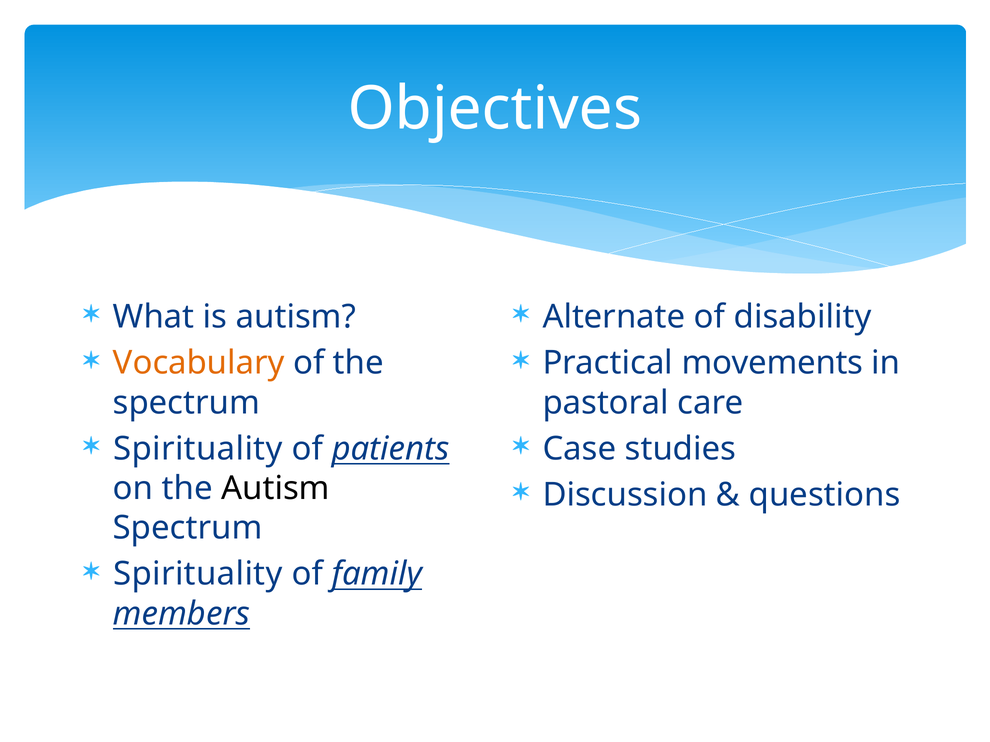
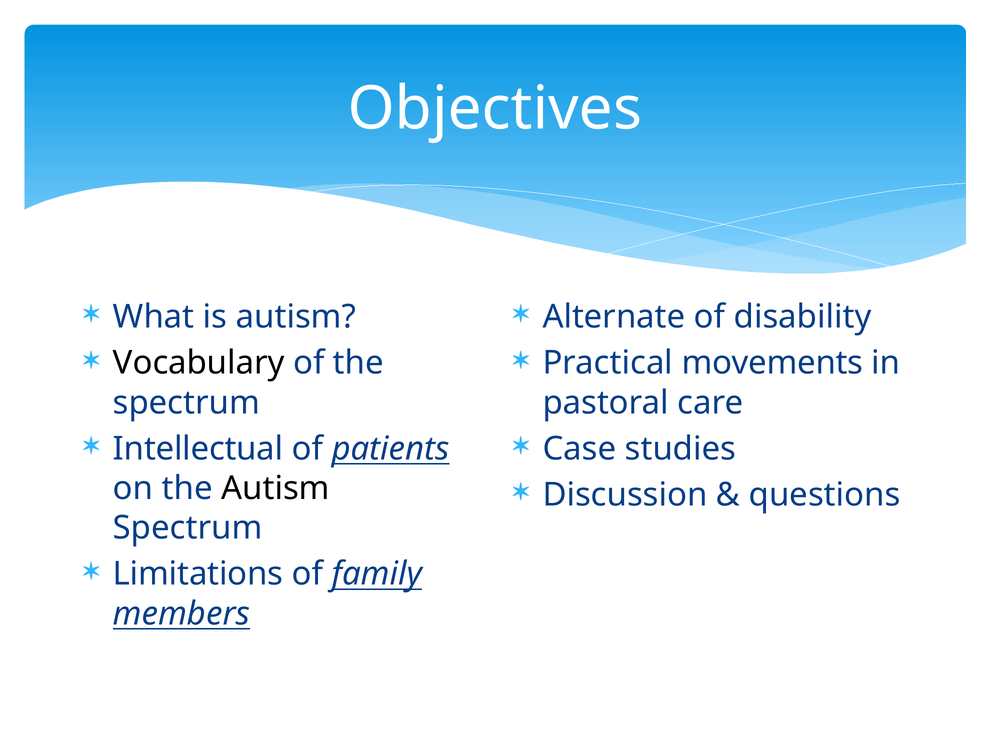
Vocabulary colour: orange -> black (199, 363)
Spirituality: Spirituality -> Intellectual (198, 449)
Spirituality: Spirituality -> Limitations (198, 574)
